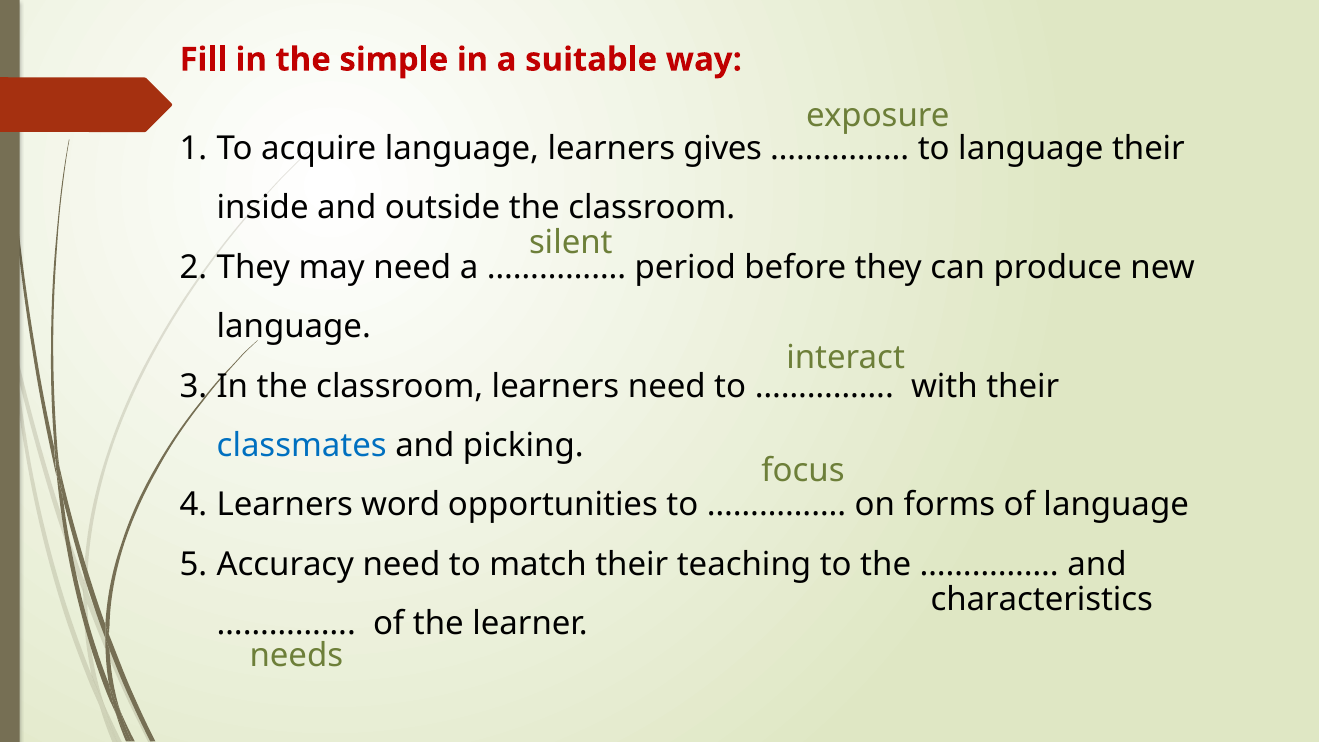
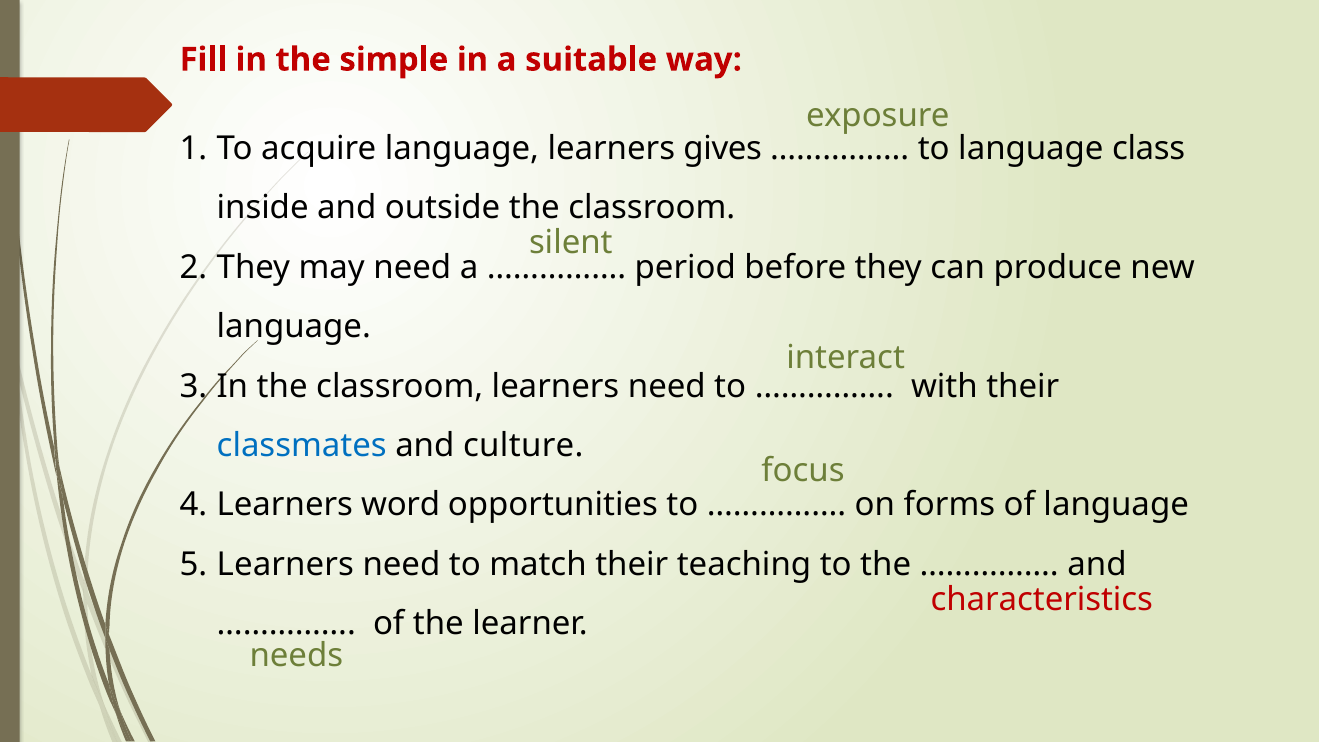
language their: their -> class (1149, 149)
picking: picking -> culture (523, 445)
Accuracy: Accuracy -> Learners (285, 564)
characteristics colour: black -> red (1042, 600)
